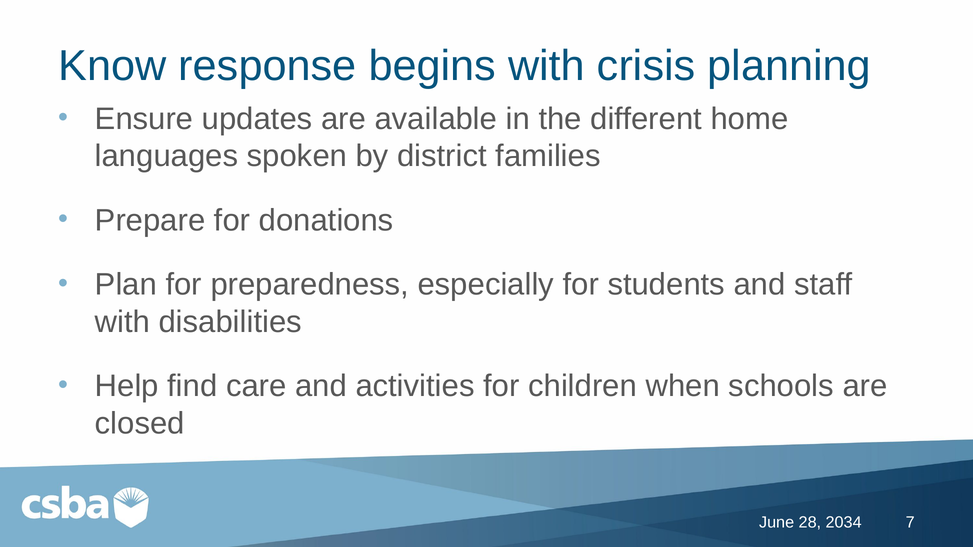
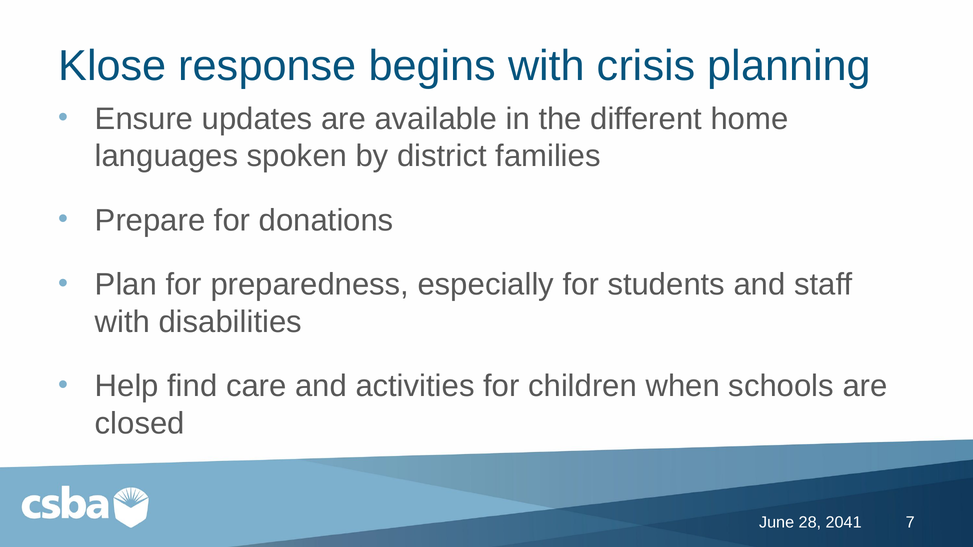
Know: Know -> Klose (112, 66)
2034: 2034 -> 2041 (844, 523)
